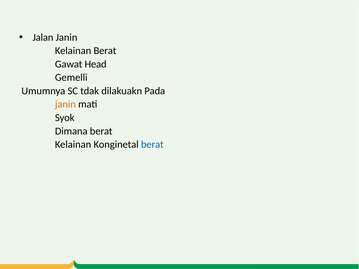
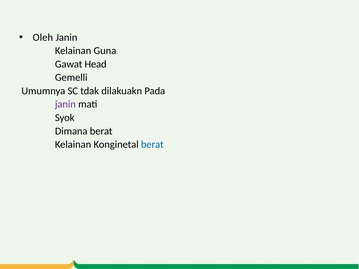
Jalan: Jalan -> Oleh (43, 37)
Kelainan Berat: Berat -> Guna (105, 51)
janin colour: orange -> purple (65, 104)
